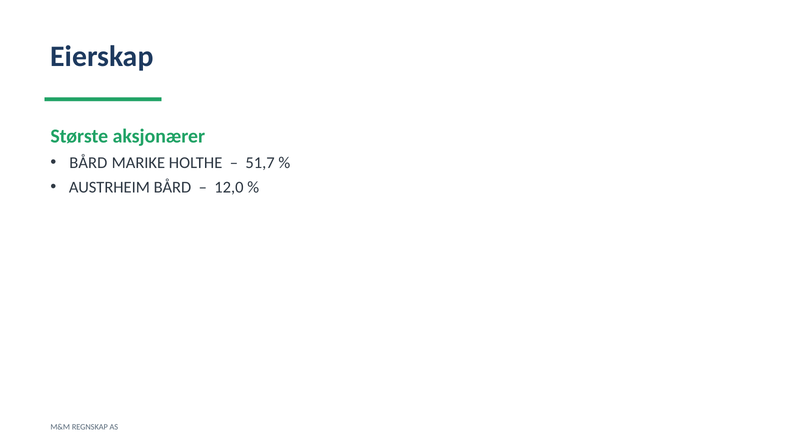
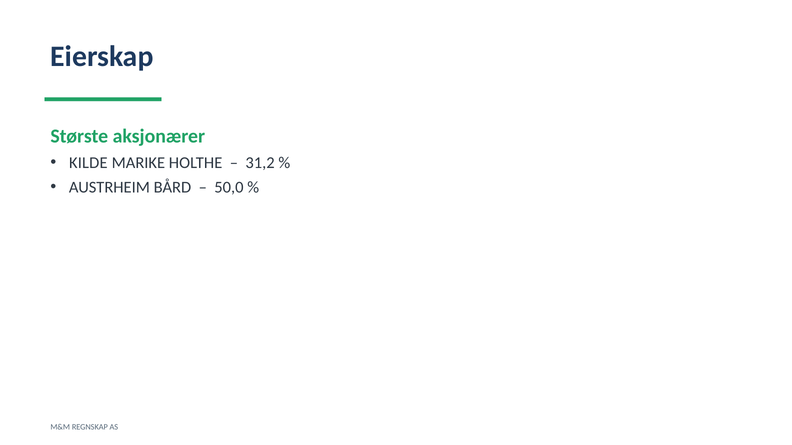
BÅRD: BÅRD -> KILDE (88, 163)
51,7: 51,7 -> 31,2 (260, 163)
12,0: 12,0 -> 50,0 (229, 188)
